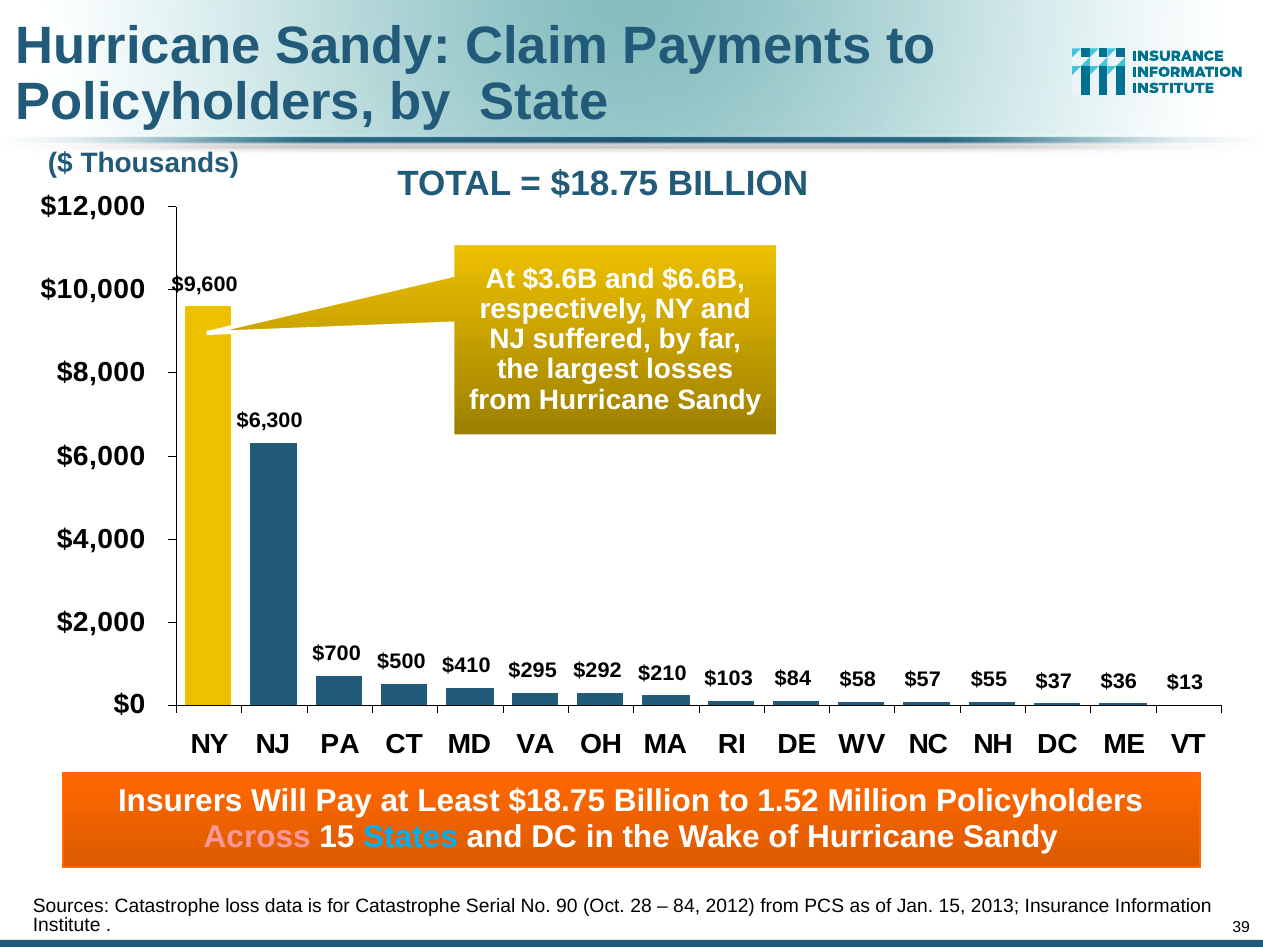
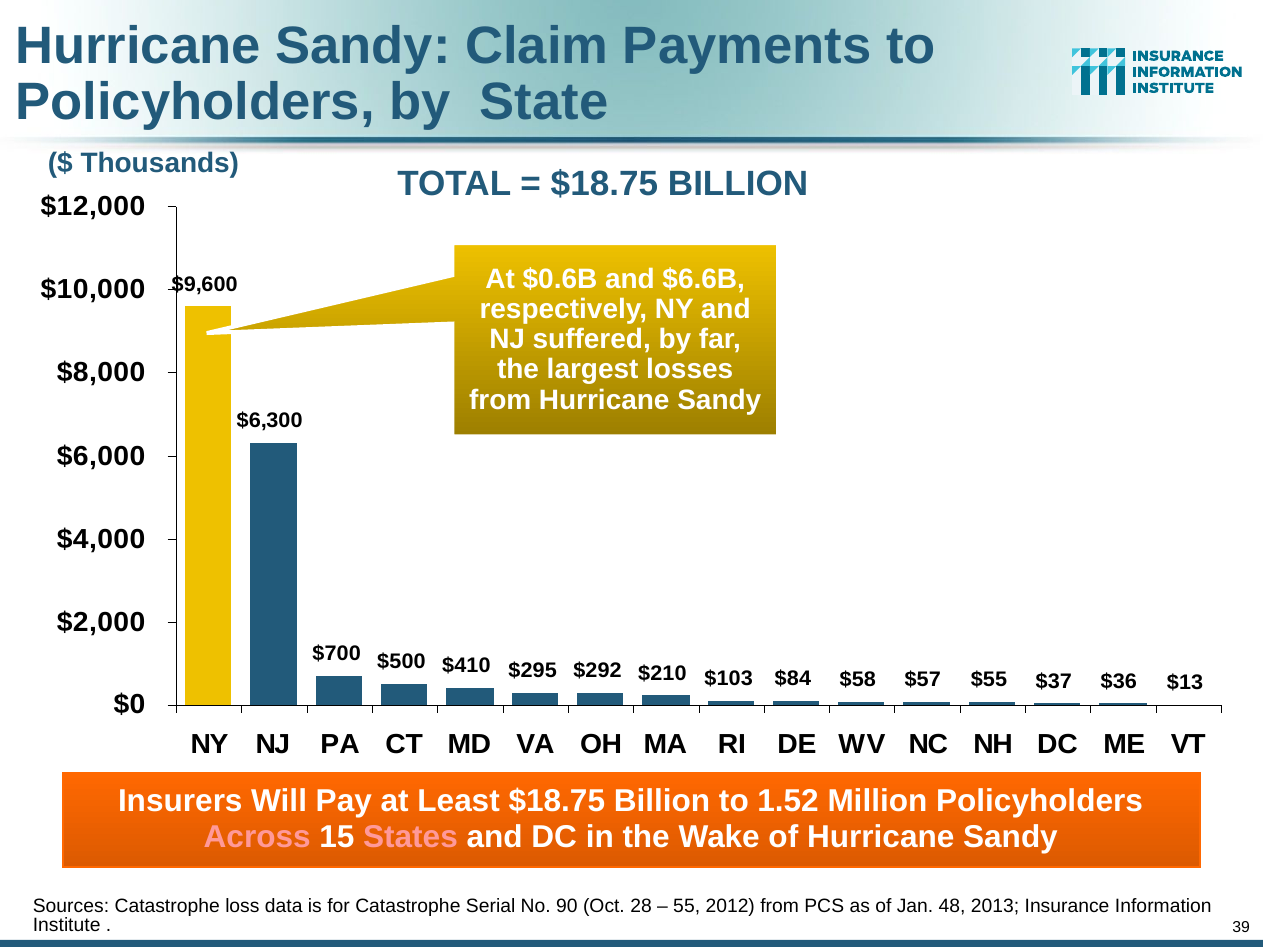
$3.6B: $3.6B -> $0.6B (560, 279)
States colour: light blue -> pink (410, 837)
84: 84 -> 55 (687, 906)
Jan 15: 15 -> 48 (952, 906)
